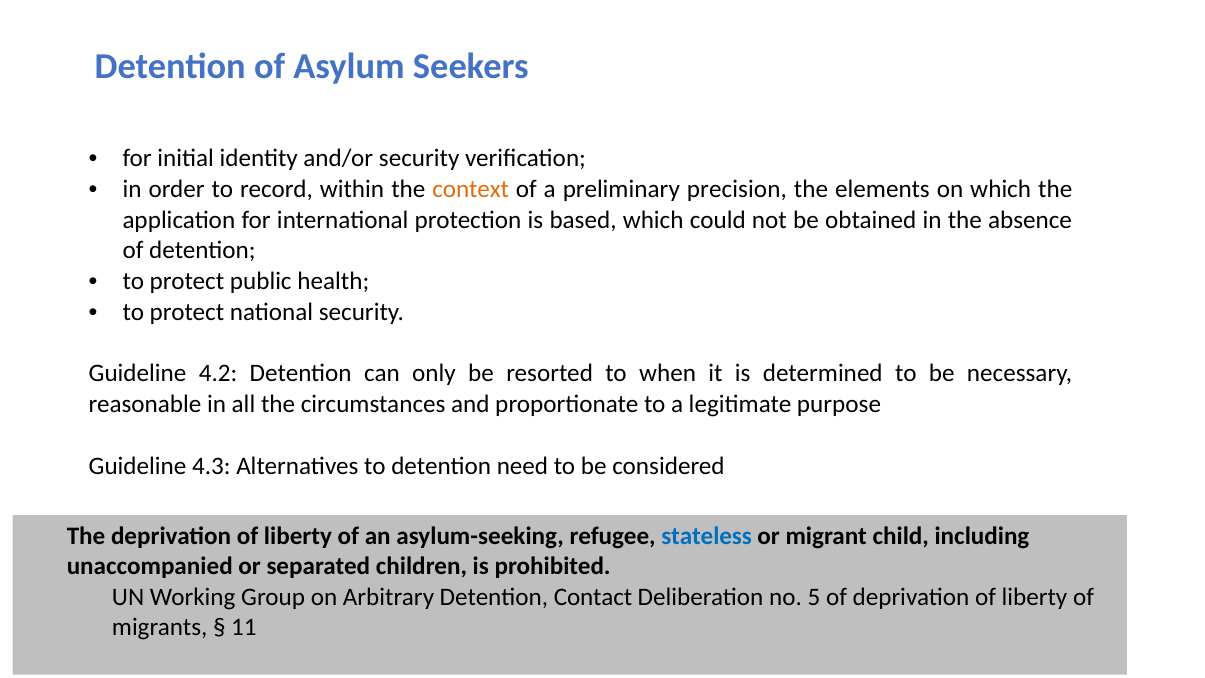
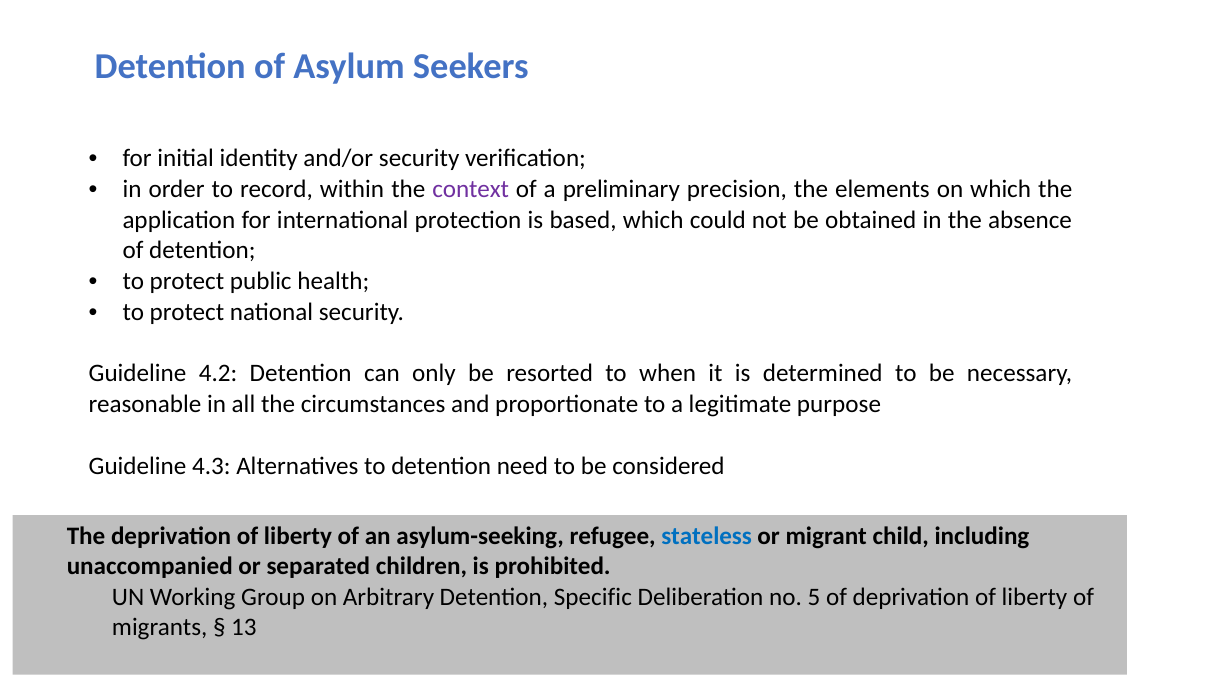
context colour: orange -> purple (471, 189)
Contact: Contact -> Specific (593, 597)
11: 11 -> 13 (244, 627)
